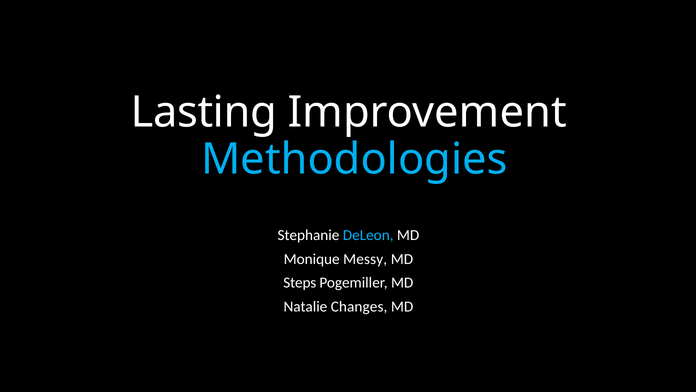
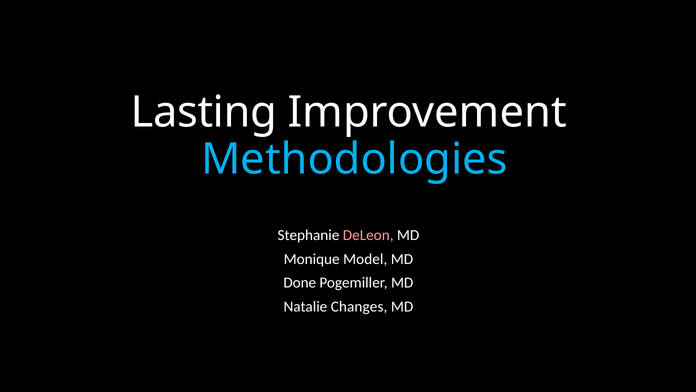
DeLeon colour: light blue -> pink (368, 235)
Messy: Messy -> Model (365, 259)
Steps: Steps -> Done (300, 282)
